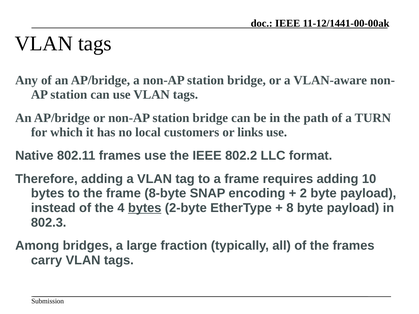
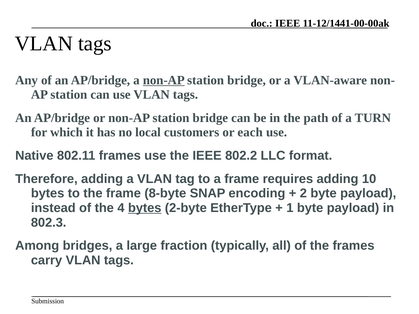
non-AP underline: none -> present (164, 80)
links: links -> each (250, 133)
8: 8 -> 1 (290, 208)
